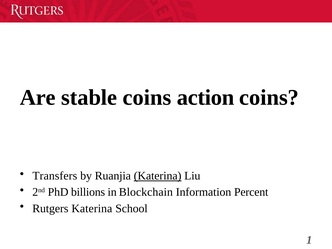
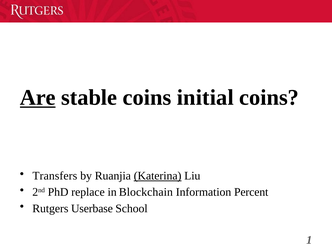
Are underline: none -> present (38, 98)
action: action -> initial (205, 98)
billions: billions -> replace (88, 192)
Rutgers Katerina: Katerina -> Userbase (92, 208)
